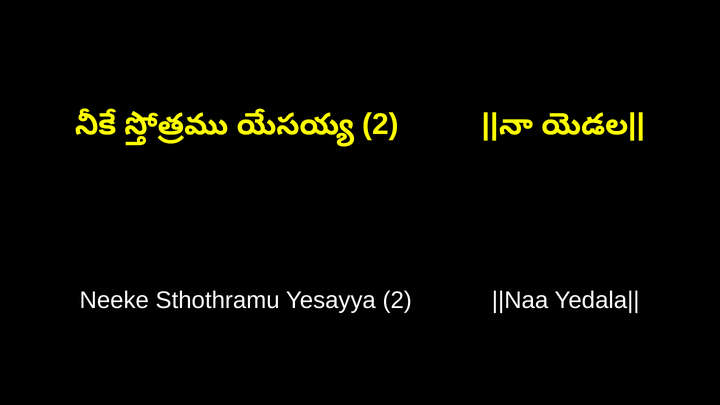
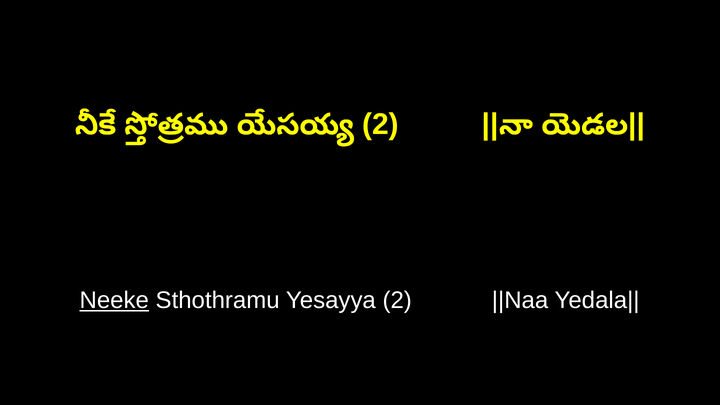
Neeke underline: none -> present (114, 300)
